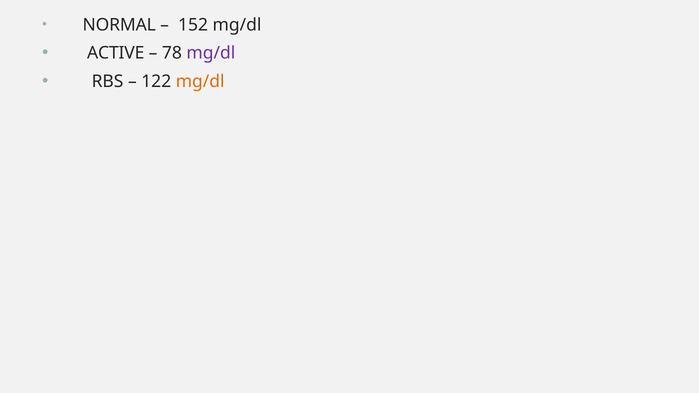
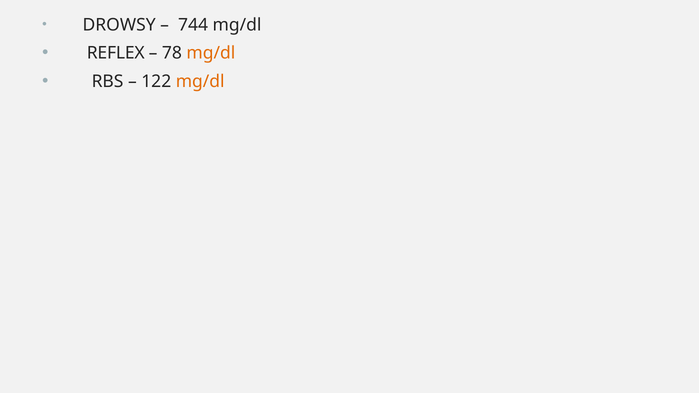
NORMAL: NORMAL -> DROWSY (119, 25)
152: 152 -> 744 (193, 25)
ACTIVE: ACTIVE -> REFLEX (116, 53)
mg/dl colour: purple -> orange (211, 53)
